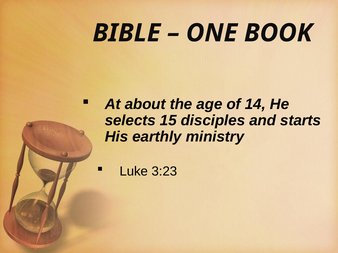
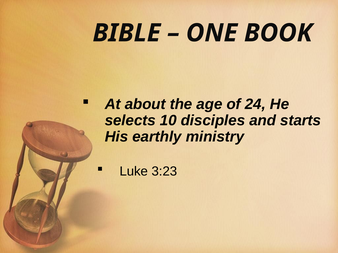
14: 14 -> 24 (255, 104)
15: 15 -> 10 (168, 121)
